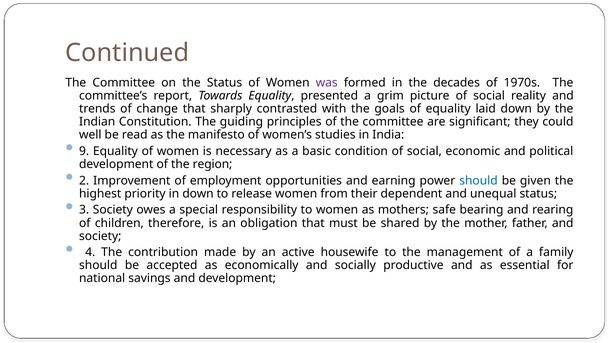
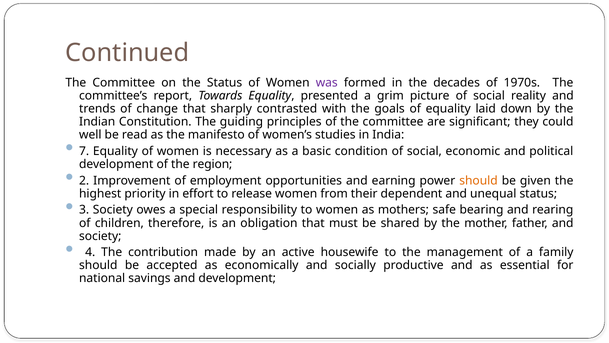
9: 9 -> 7 (84, 151)
should colour: blue -> orange (479, 180)
in down: down -> effort (198, 193)
